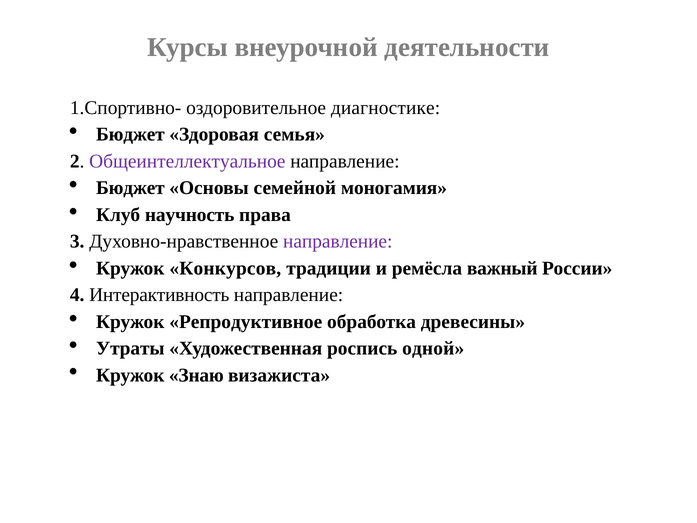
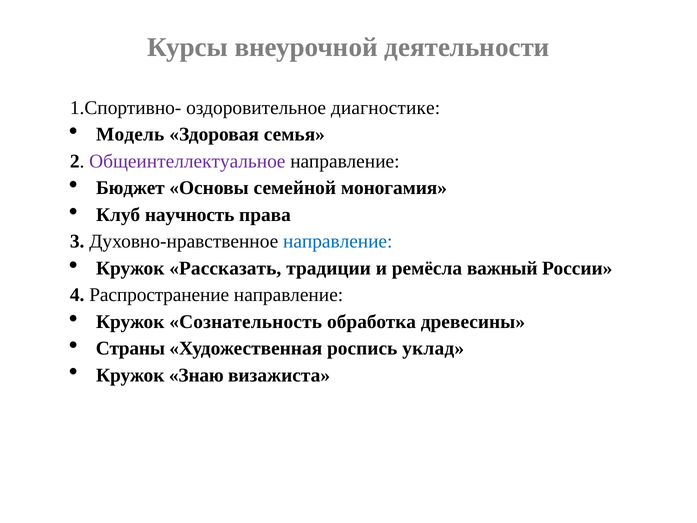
Бюджет: Бюджет -> Модель (130, 134)
направление colour: purple -> blue (338, 241)
Конкурсов: Конкурсов -> Рассказать (225, 268)
Интерактивность: Интерактивность -> Распространение (159, 295)
Репродуктивное: Репродуктивное -> Сознательность (246, 322)
Утраты: Утраты -> Страны (130, 348)
одной: одной -> уклад (433, 348)
